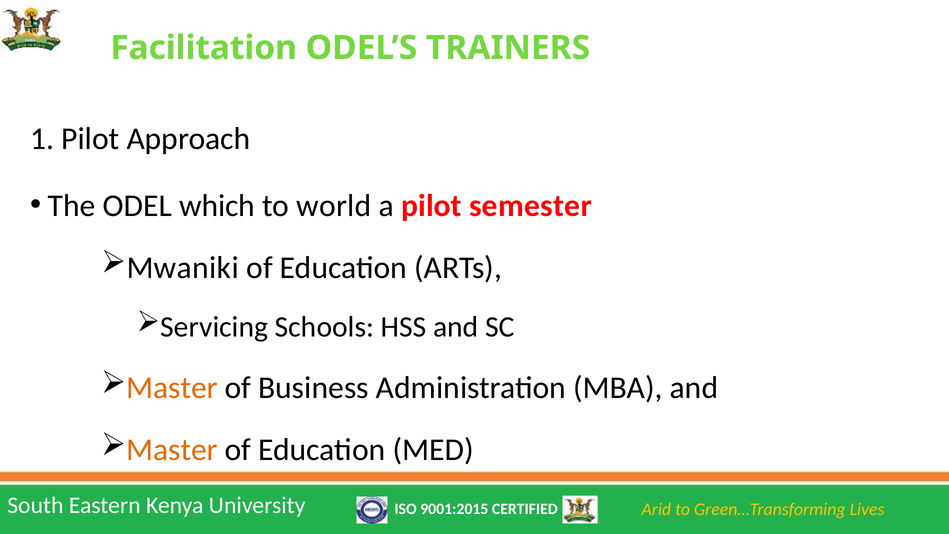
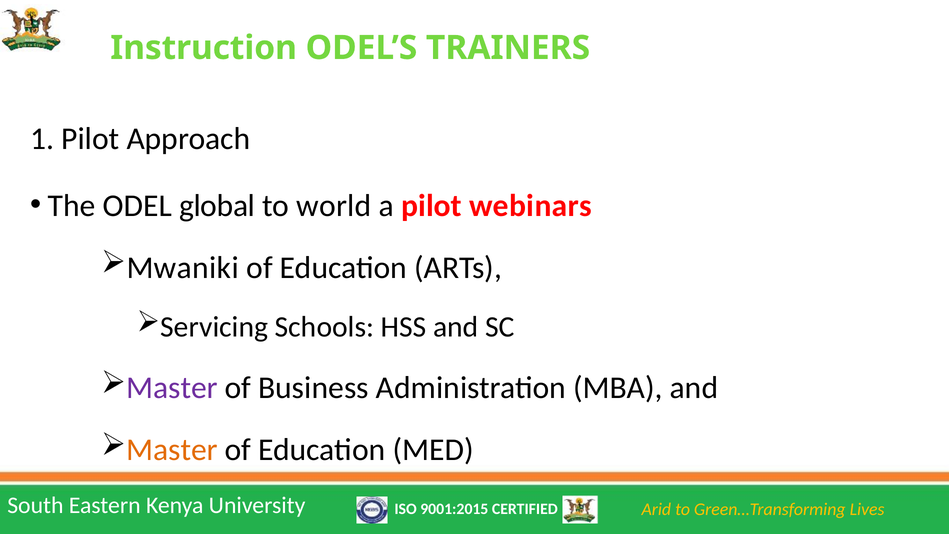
Facilitation: Facilitation -> Instruction (204, 48)
which: which -> global (217, 206)
semester: semester -> webinars (530, 206)
Master colour: orange -> purple (172, 388)
